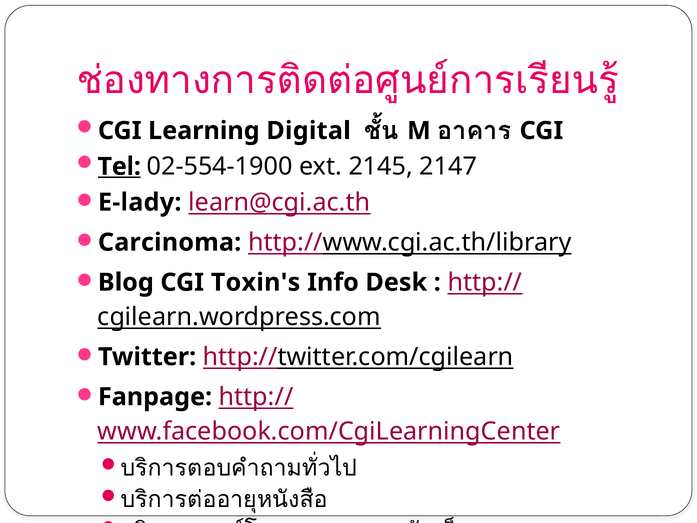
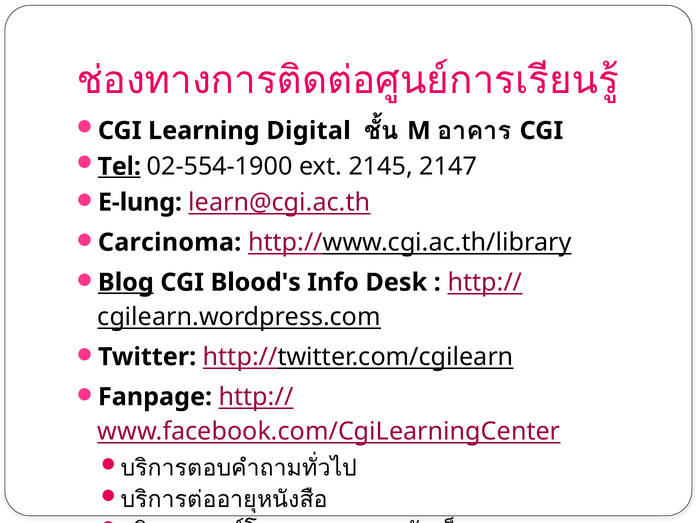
E-lady: E-lady -> E-lung (140, 202)
Blog underline: none -> present (126, 282)
Toxin's: Toxin's -> Blood's (256, 282)
